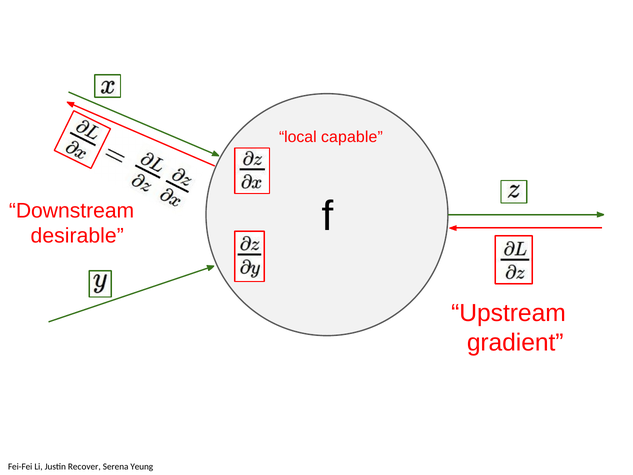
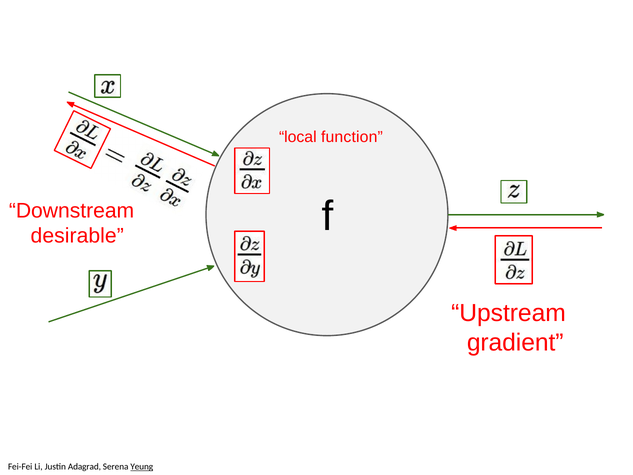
capable: capable -> function (352, 137)
Recover: Recover -> Adagrad (84, 466)
Yeung underline: none -> present (142, 466)
